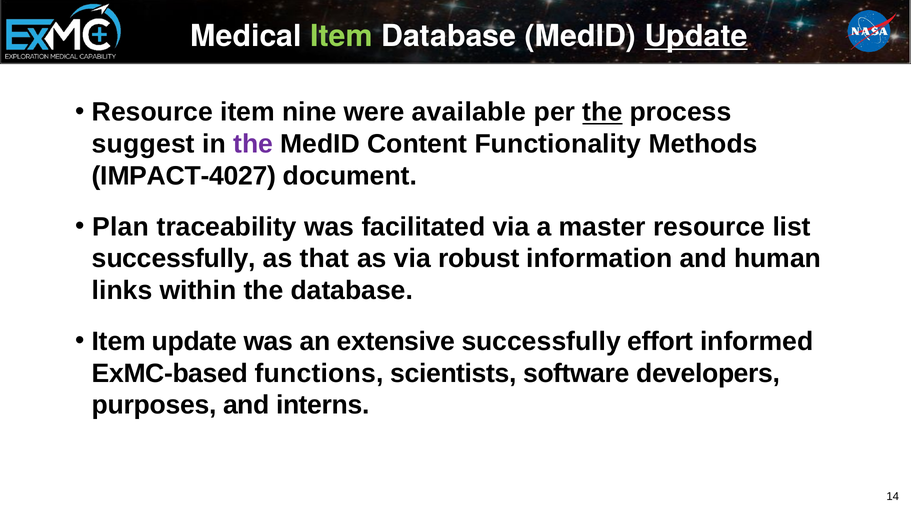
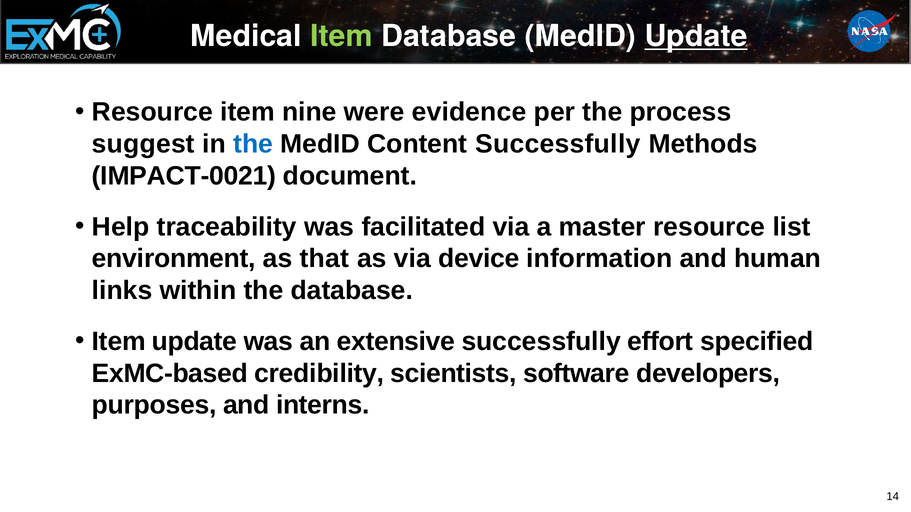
available: available -> evidence (469, 112)
the underline: present -> none (602, 112)
the colour: purple -> blue (253, 144)
Content Functionality: Functionality -> Successfully (558, 144)
IMPACT-4027: IMPACT-4027 -> IMPACT-0021 (184, 176)
Plan: Plan -> Help (121, 227)
successfully: successfully -> environment (174, 259)
robust: robust -> device (479, 259)
informed: informed -> specified (757, 342)
functions: functions -> credibility (319, 374)
